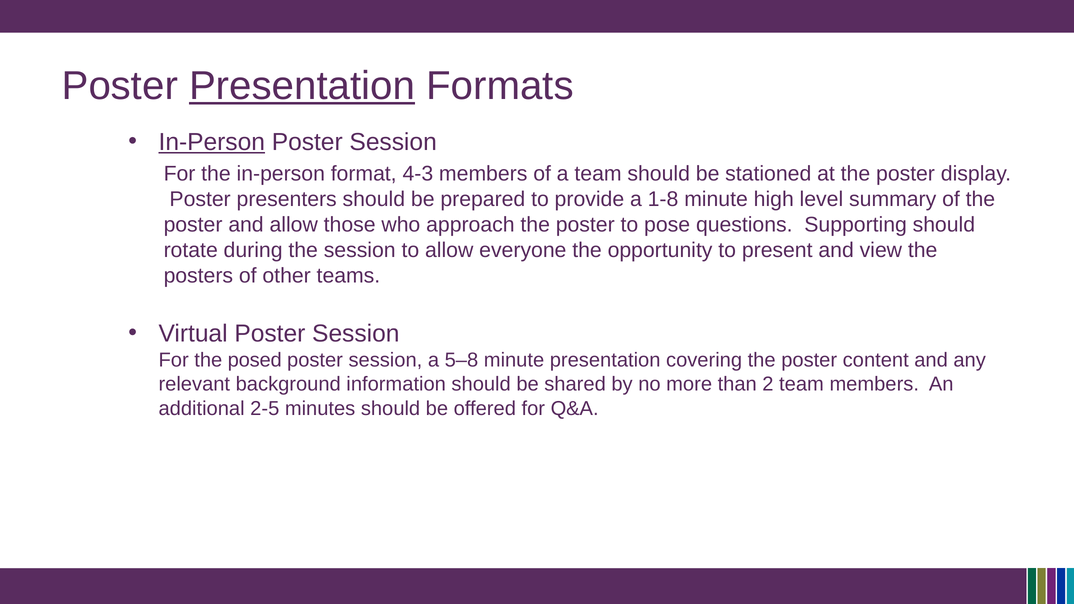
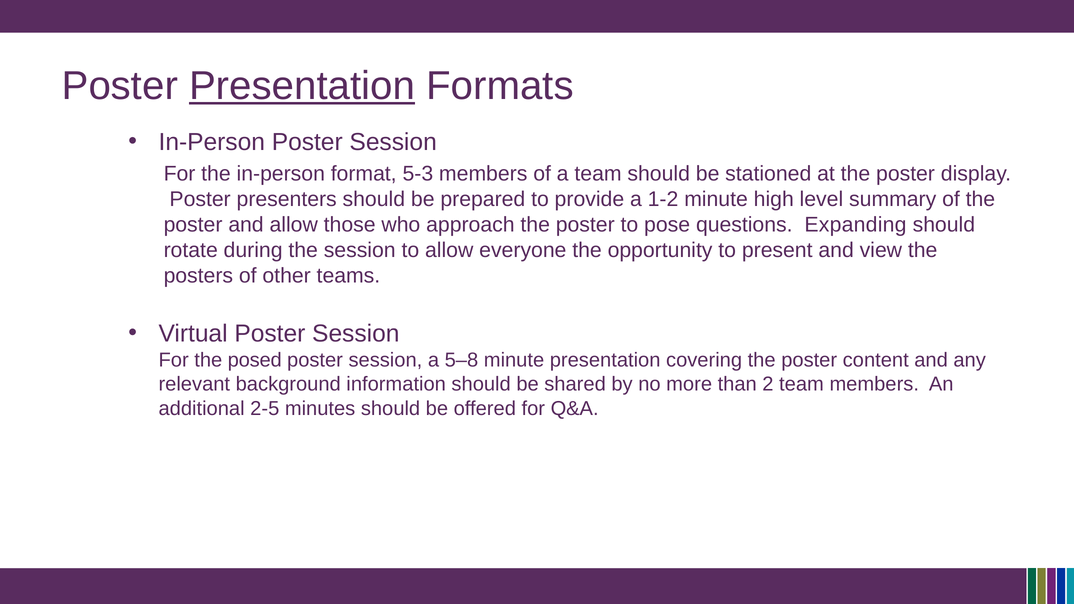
In-Person underline: present -> none (212, 142)
4-3: 4-3 -> 5-3 (418, 174)
1-8: 1-8 -> 1-2 (663, 199)
Supporting: Supporting -> Expanding (856, 225)
